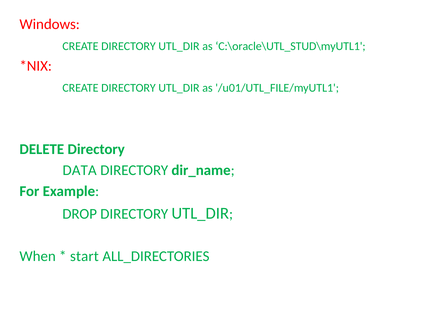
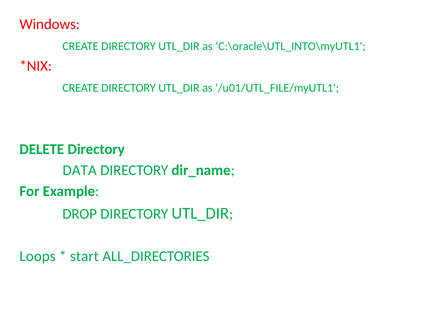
C:\oracle\UTL_STUD\myUTL1: C:\oracle\UTL_STUD\myUTL1 -> C:\oracle\UTL_INTO\myUTL1 (290, 46)
When: When -> Loops (38, 256)
